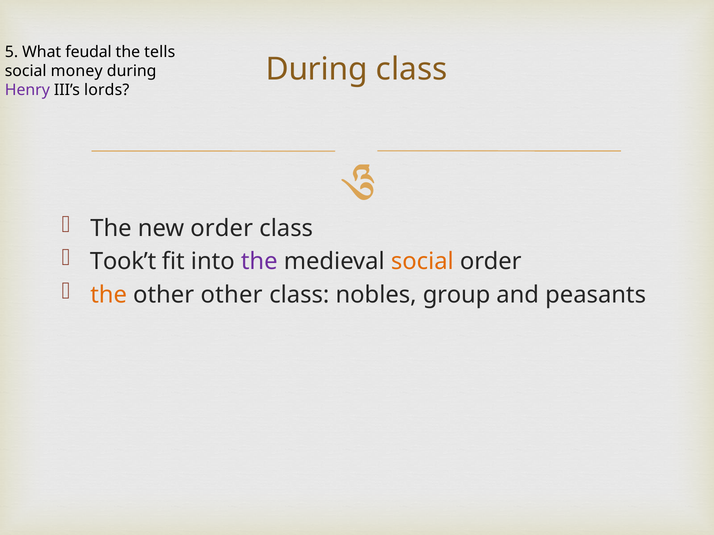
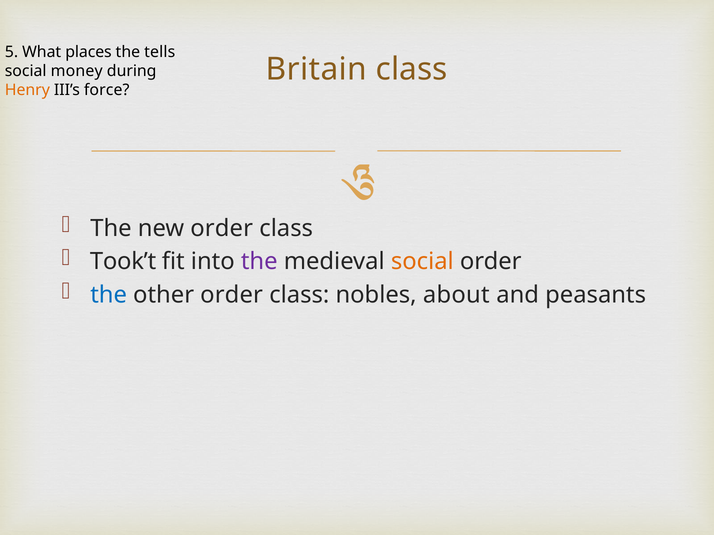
feudal: feudal -> places (89, 52)
During: During -> Britain (316, 69)
Henry colour: purple -> orange (27, 90)
lords: lords -> force (107, 90)
the colour: orange -> blue (109, 295)
other other: other -> order (232, 295)
group: group -> about (456, 295)
